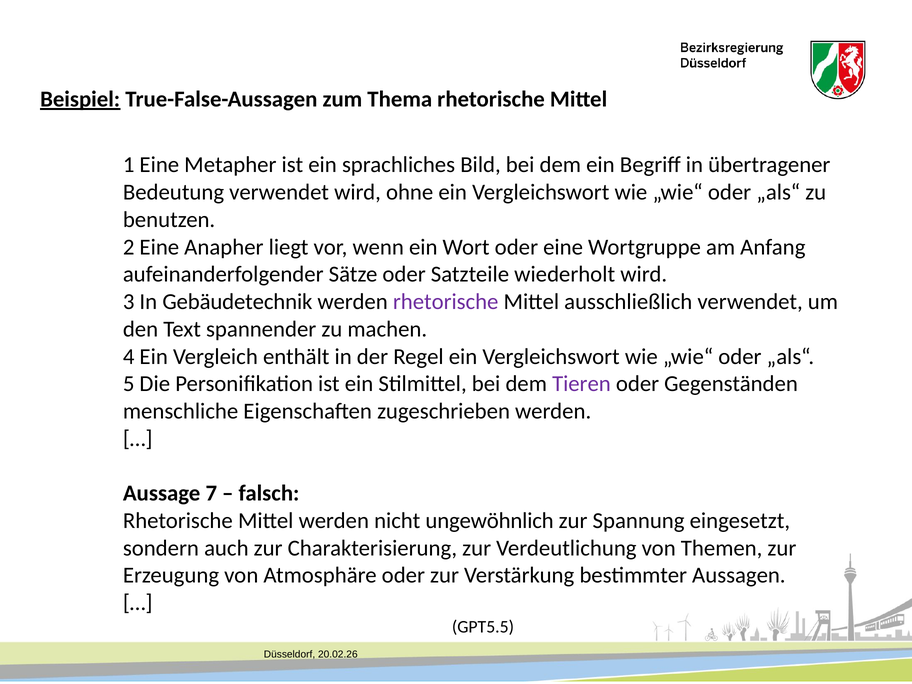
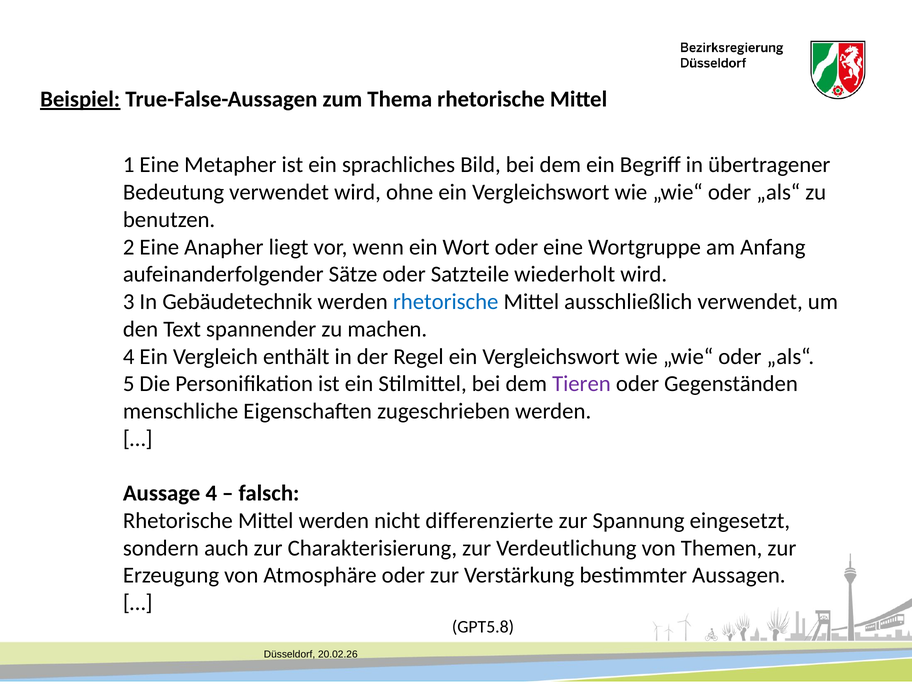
rhetorische colour: purple -> blue (446, 302)
Aussage 7: 7 -> 4 (211, 493)
ungewöhnlich: ungewöhnlich -> differenzierte (489, 521)
GPT5.5: GPT5.5 -> GPT5.8 (483, 627)
